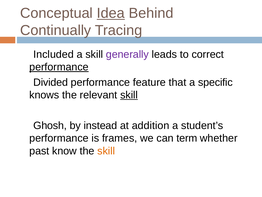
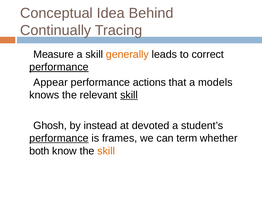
Idea underline: present -> none (111, 13)
Included: Included -> Measure (54, 54)
generally colour: purple -> orange (127, 54)
Divided: Divided -> Appear (51, 82)
feature: feature -> actions (149, 82)
specific: specific -> models (215, 82)
addition: addition -> devoted (151, 125)
performance underline: none -> present (59, 138)
past: past -> both (39, 151)
